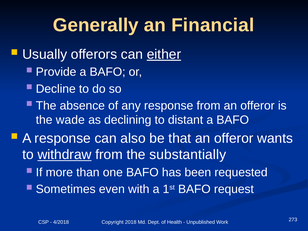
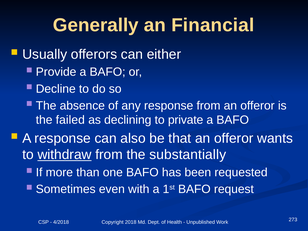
either underline: present -> none (164, 54)
wade: wade -> failed (70, 120)
distant: distant -> private (186, 120)
